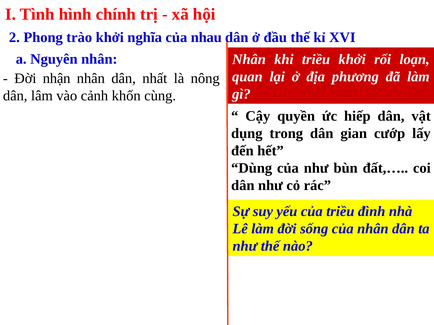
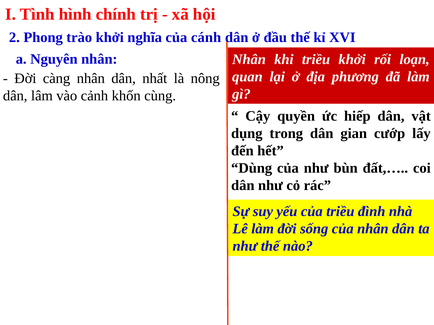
nhau: nhau -> cánh (206, 37)
nhận: nhận -> càng (57, 79)
